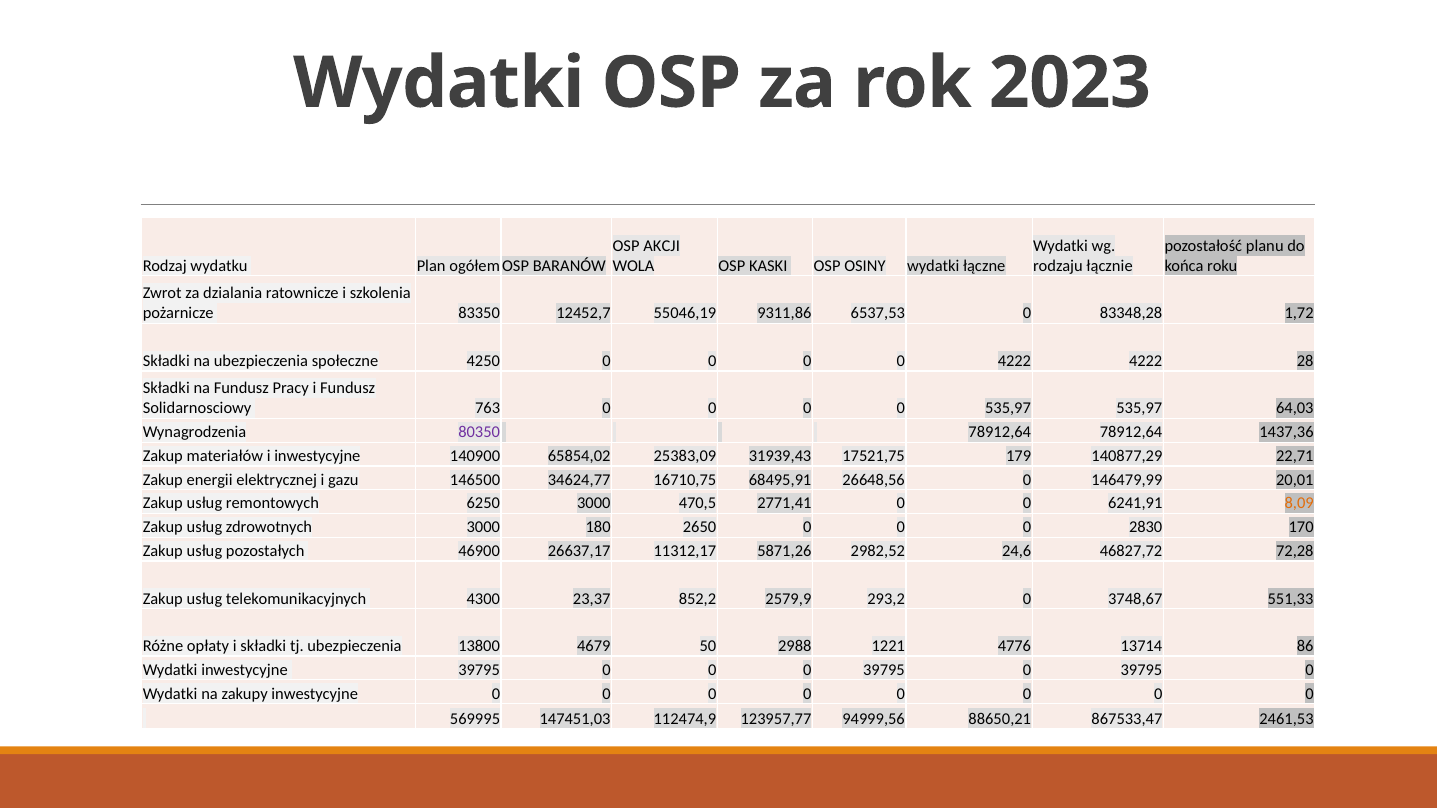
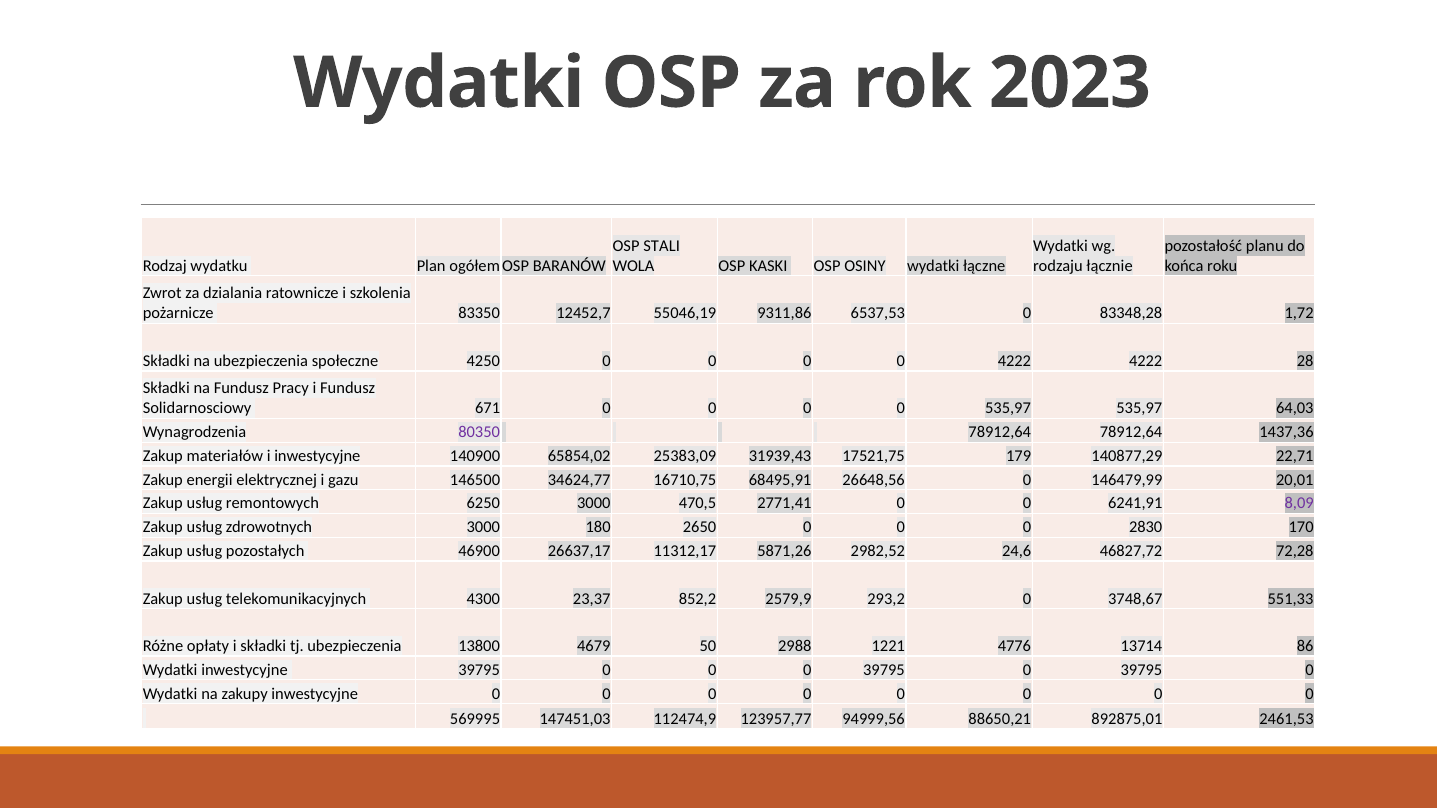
AKCJI: AKCJI -> STALI (662, 246)
763: 763 -> 671 (488, 409)
8,09 colour: orange -> purple (1299, 504)
867533,47: 867533,47 -> 892875,01 (1127, 719)
